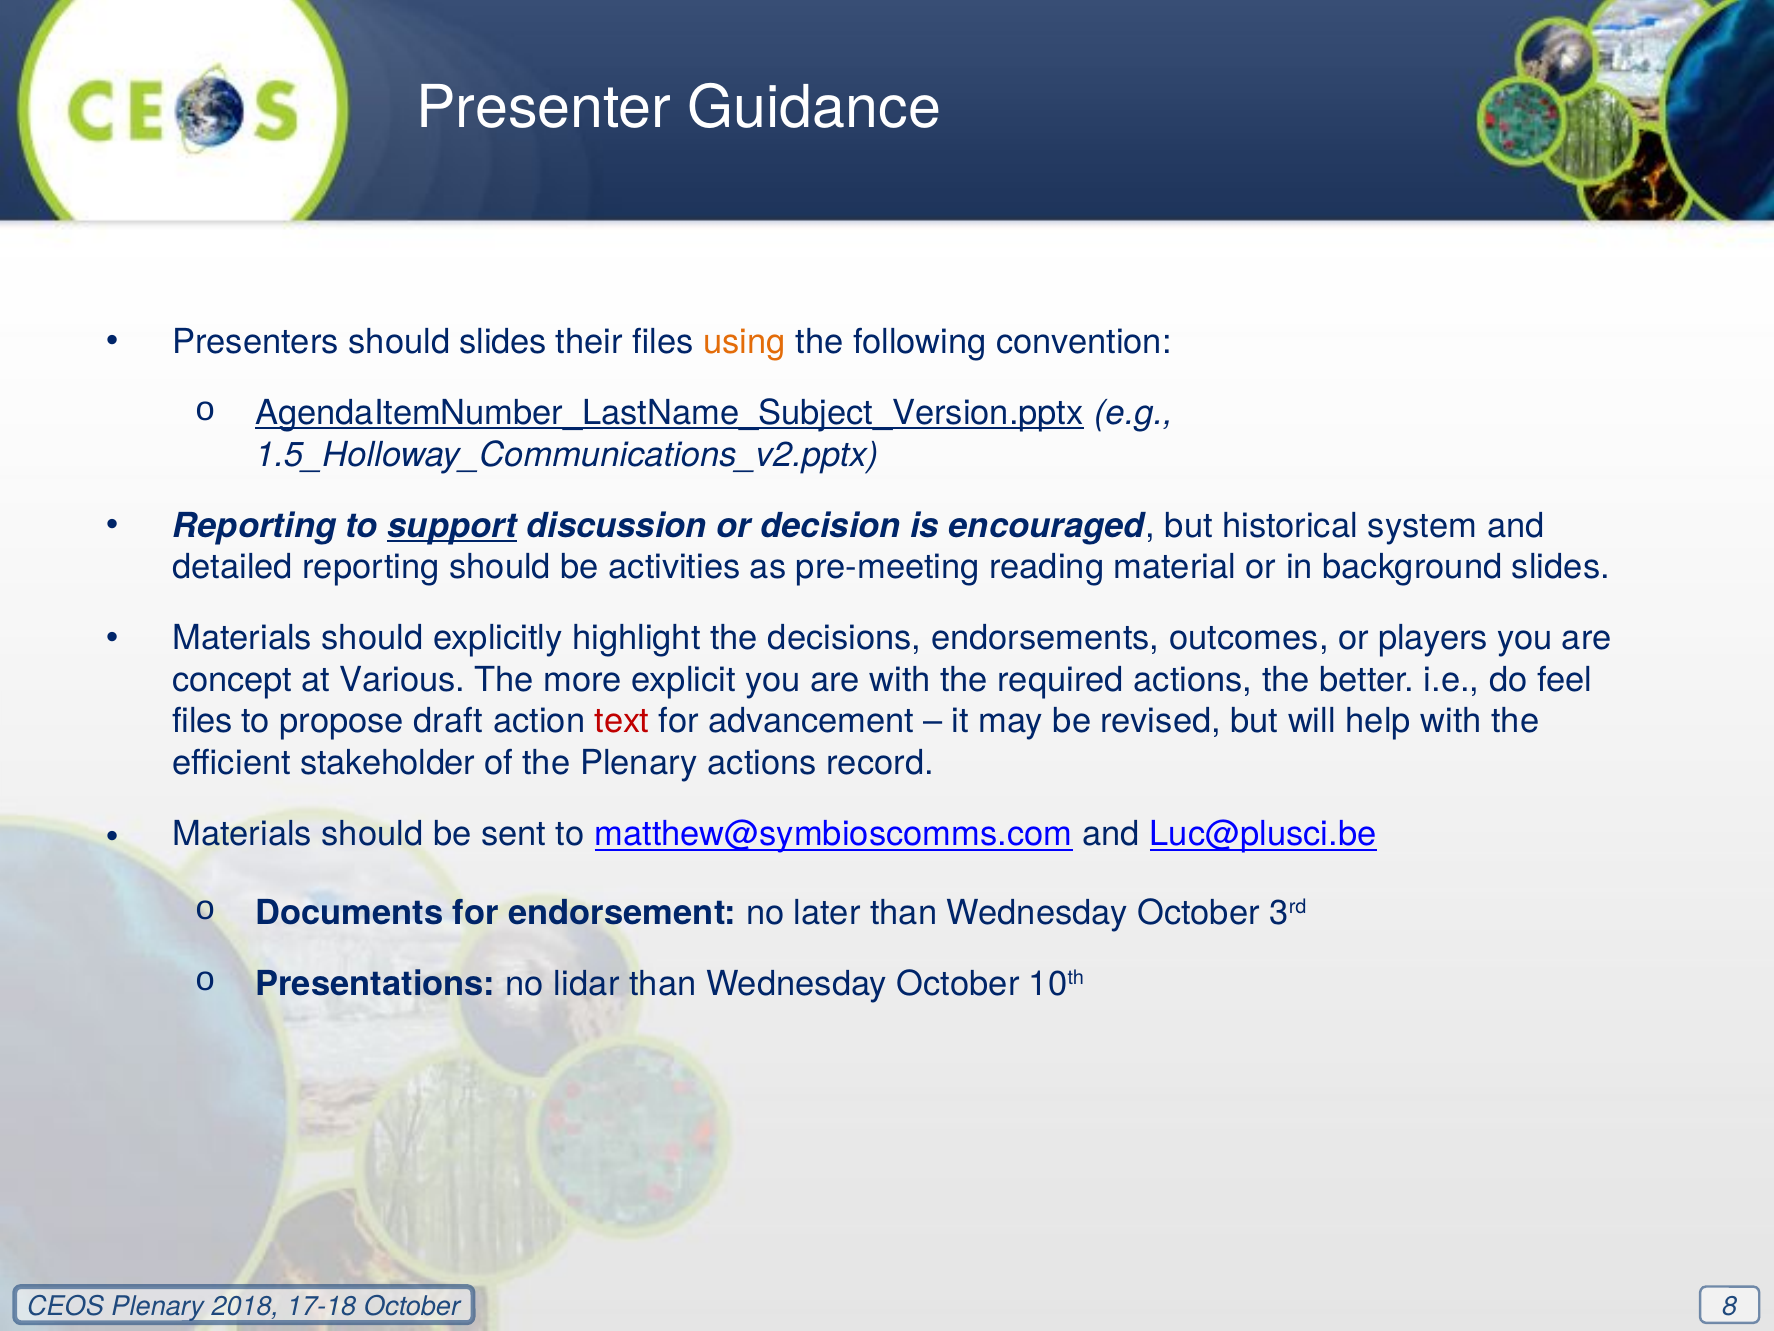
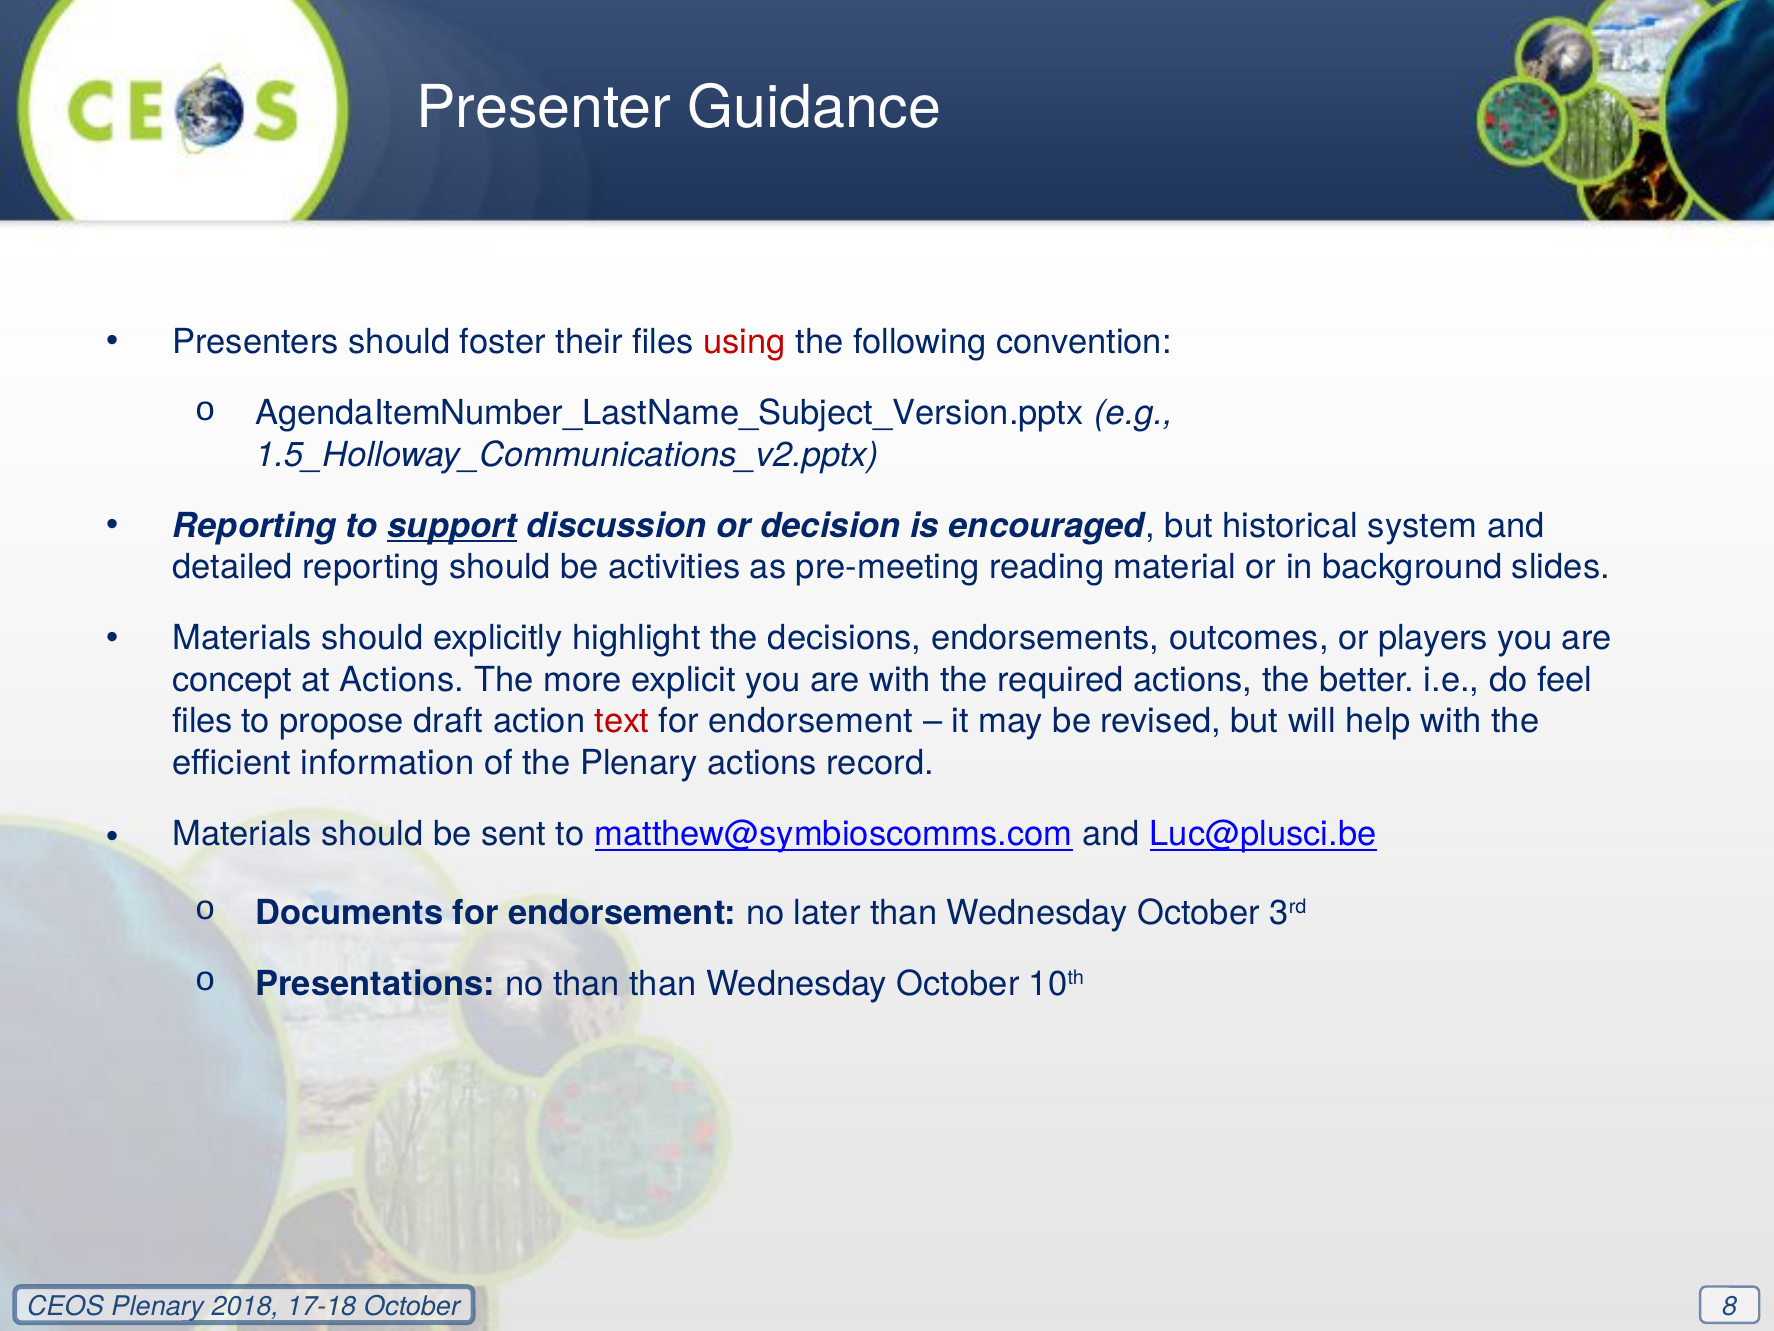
should slides: slides -> foster (503, 342)
using colour: orange -> red (745, 342)
AgendaItemNumber_LastName_Subject_Version.pptx underline: present -> none (670, 413)
at Various: Various -> Actions (402, 680)
advancement: advancement -> endorsement (811, 721)
stakeholder: stakeholder -> information (388, 762)
no lidar: lidar -> than (587, 984)
